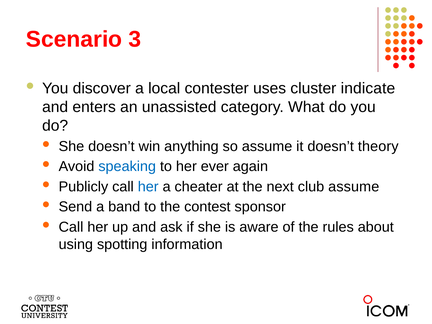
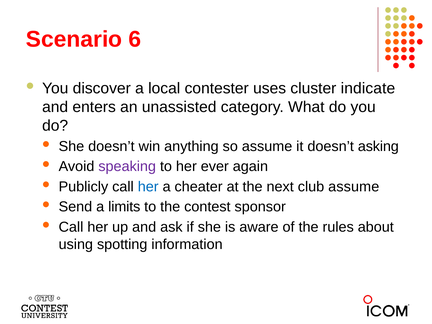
3: 3 -> 6 (135, 39)
theory: theory -> asking (378, 146)
speaking colour: blue -> purple (127, 167)
band: band -> limits (124, 207)
